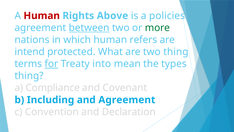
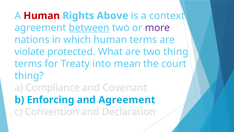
policies: policies -> context (167, 16)
more colour: green -> purple (157, 28)
human refers: refers -> terms (143, 40)
intend: intend -> violate (30, 52)
for underline: present -> none (51, 64)
types: types -> court (174, 64)
Including: Including -> Enforcing (51, 100)
